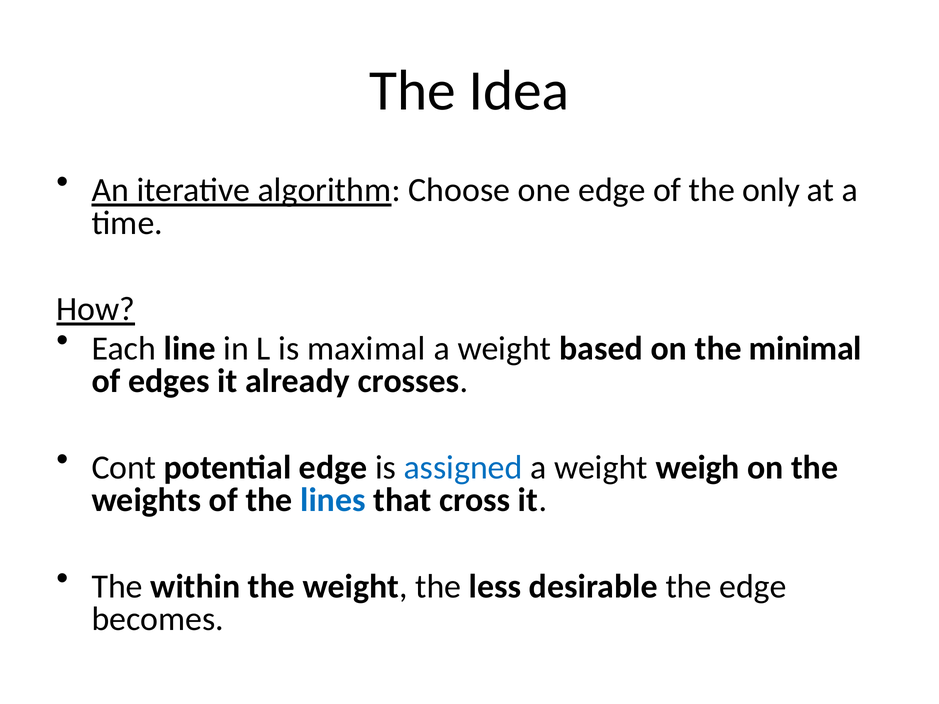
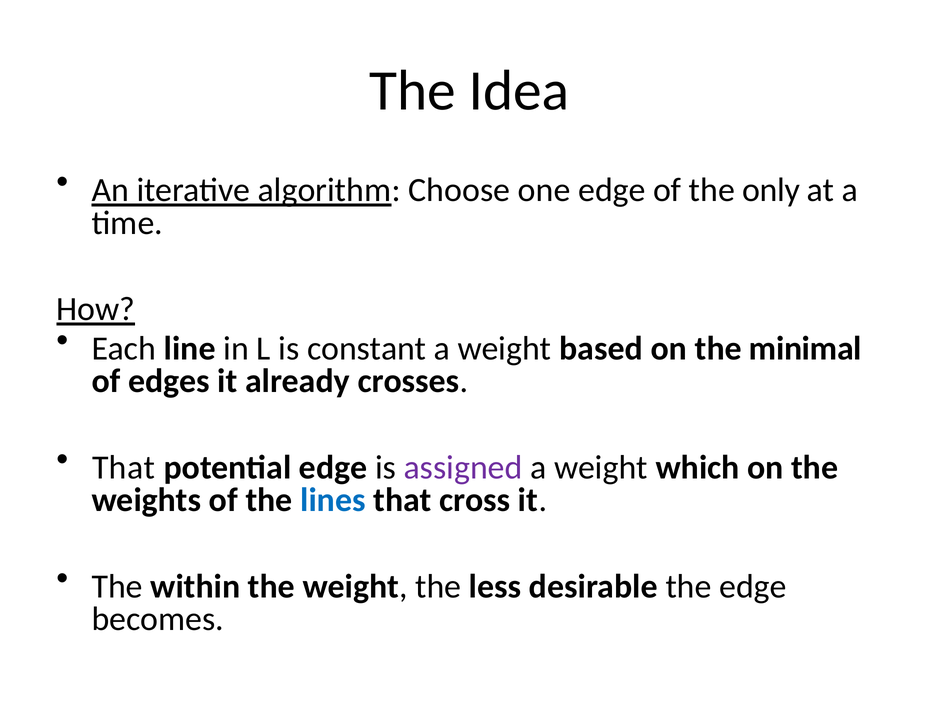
maximal: maximal -> constant (367, 349)
Cont: Cont -> That (124, 468)
assigned colour: blue -> purple (463, 468)
weigh: weigh -> which (698, 468)
